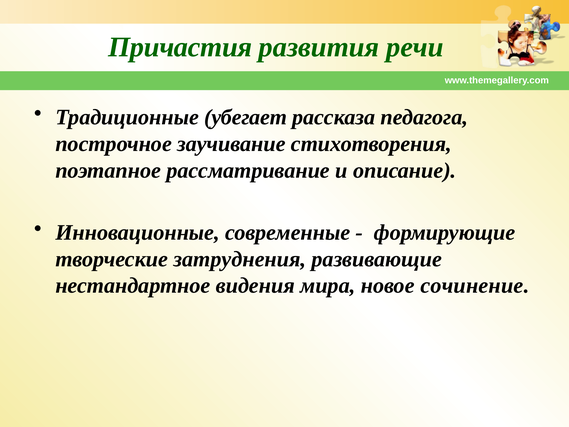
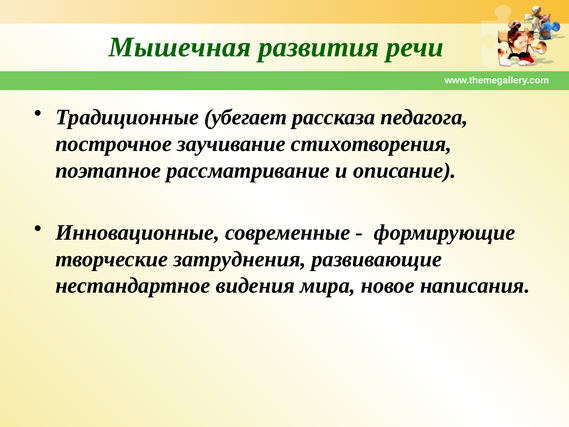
Причастия: Причастия -> Мышечная (180, 47)
сочинение: сочинение -> написания (475, 285)
